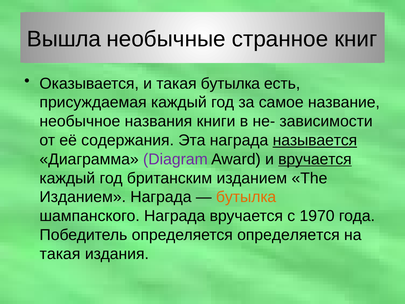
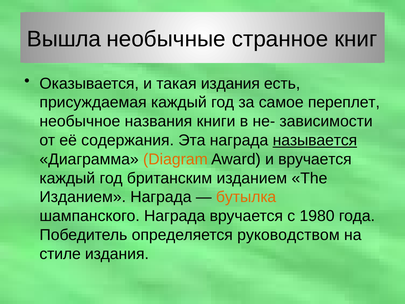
такая бутылка: бутылка -> издания (230, 83)
название: название -> переплет (344, 102)
Diagram colour: purple -> orange (175, 159)
вручается underline: present -> none (315, 159)
1970: 1970 -> 1980 (317, 216)
определяется определяется: определяется -> руководством (288, 235)
такая: такая -> стиле (60, 254)
